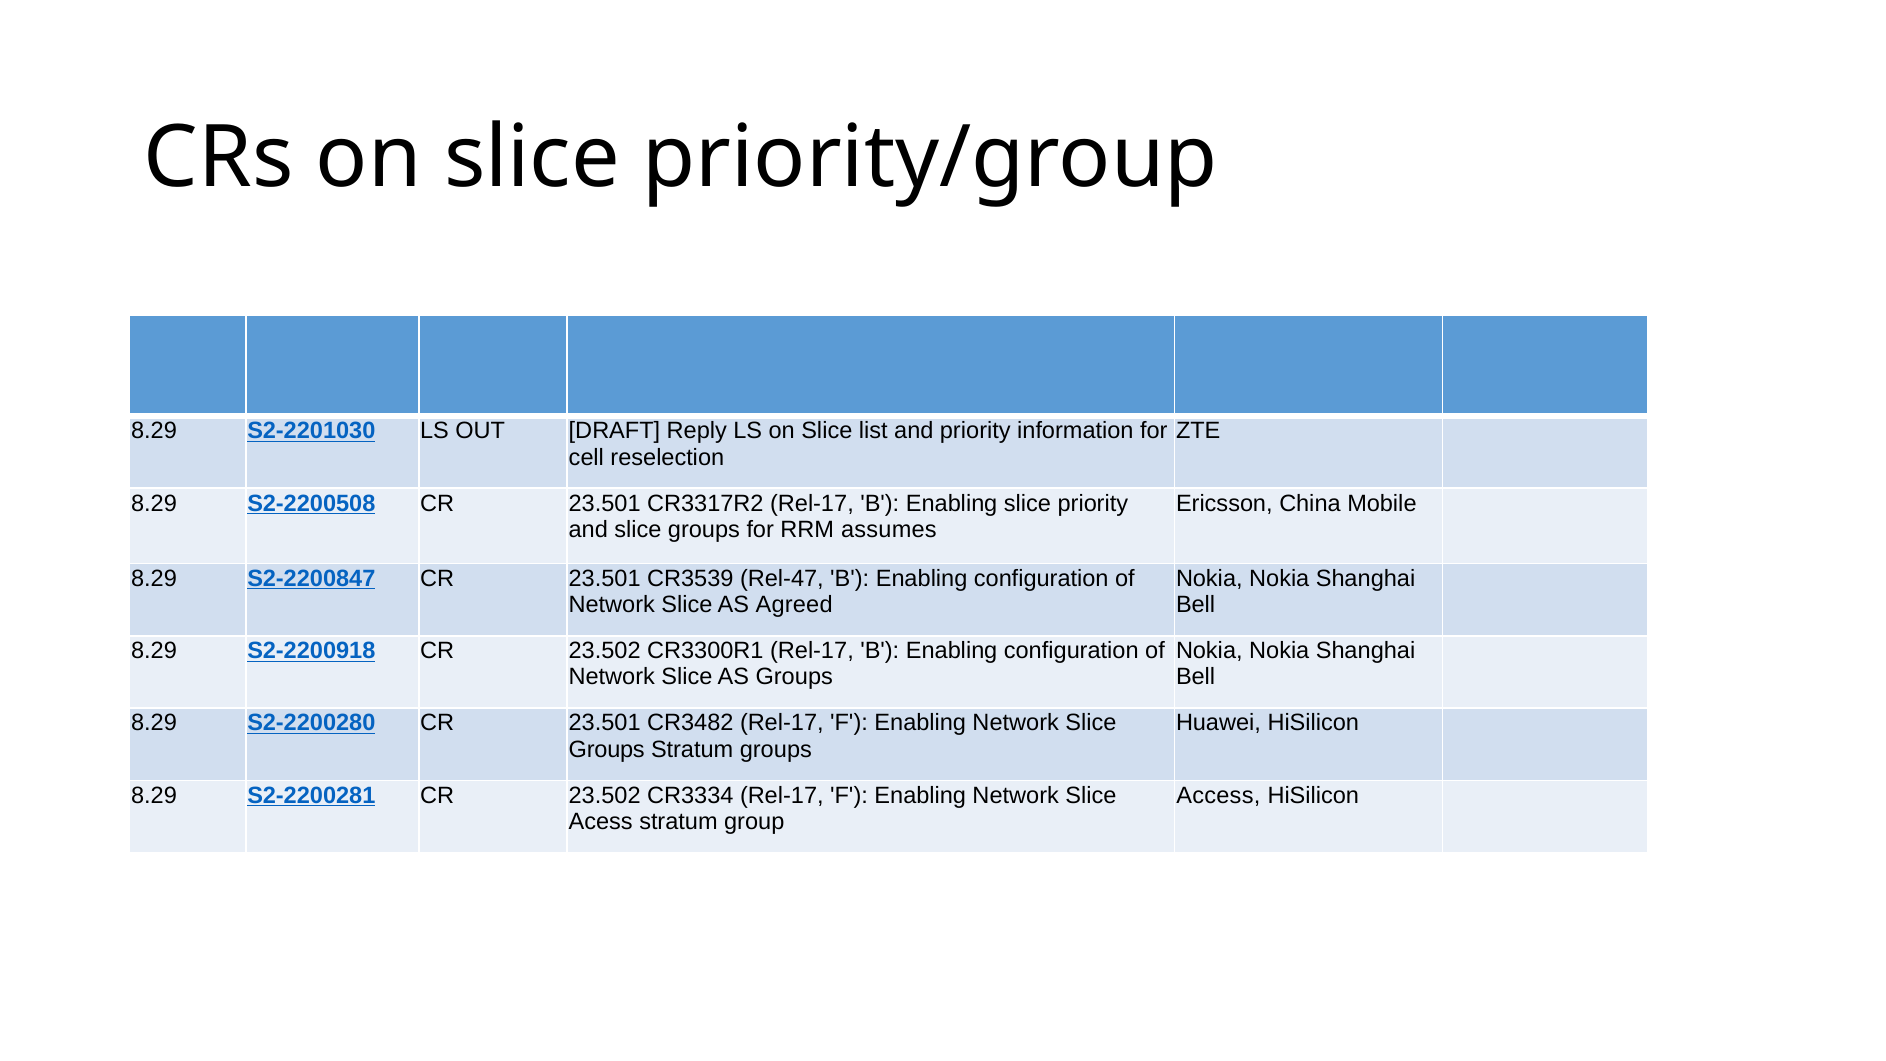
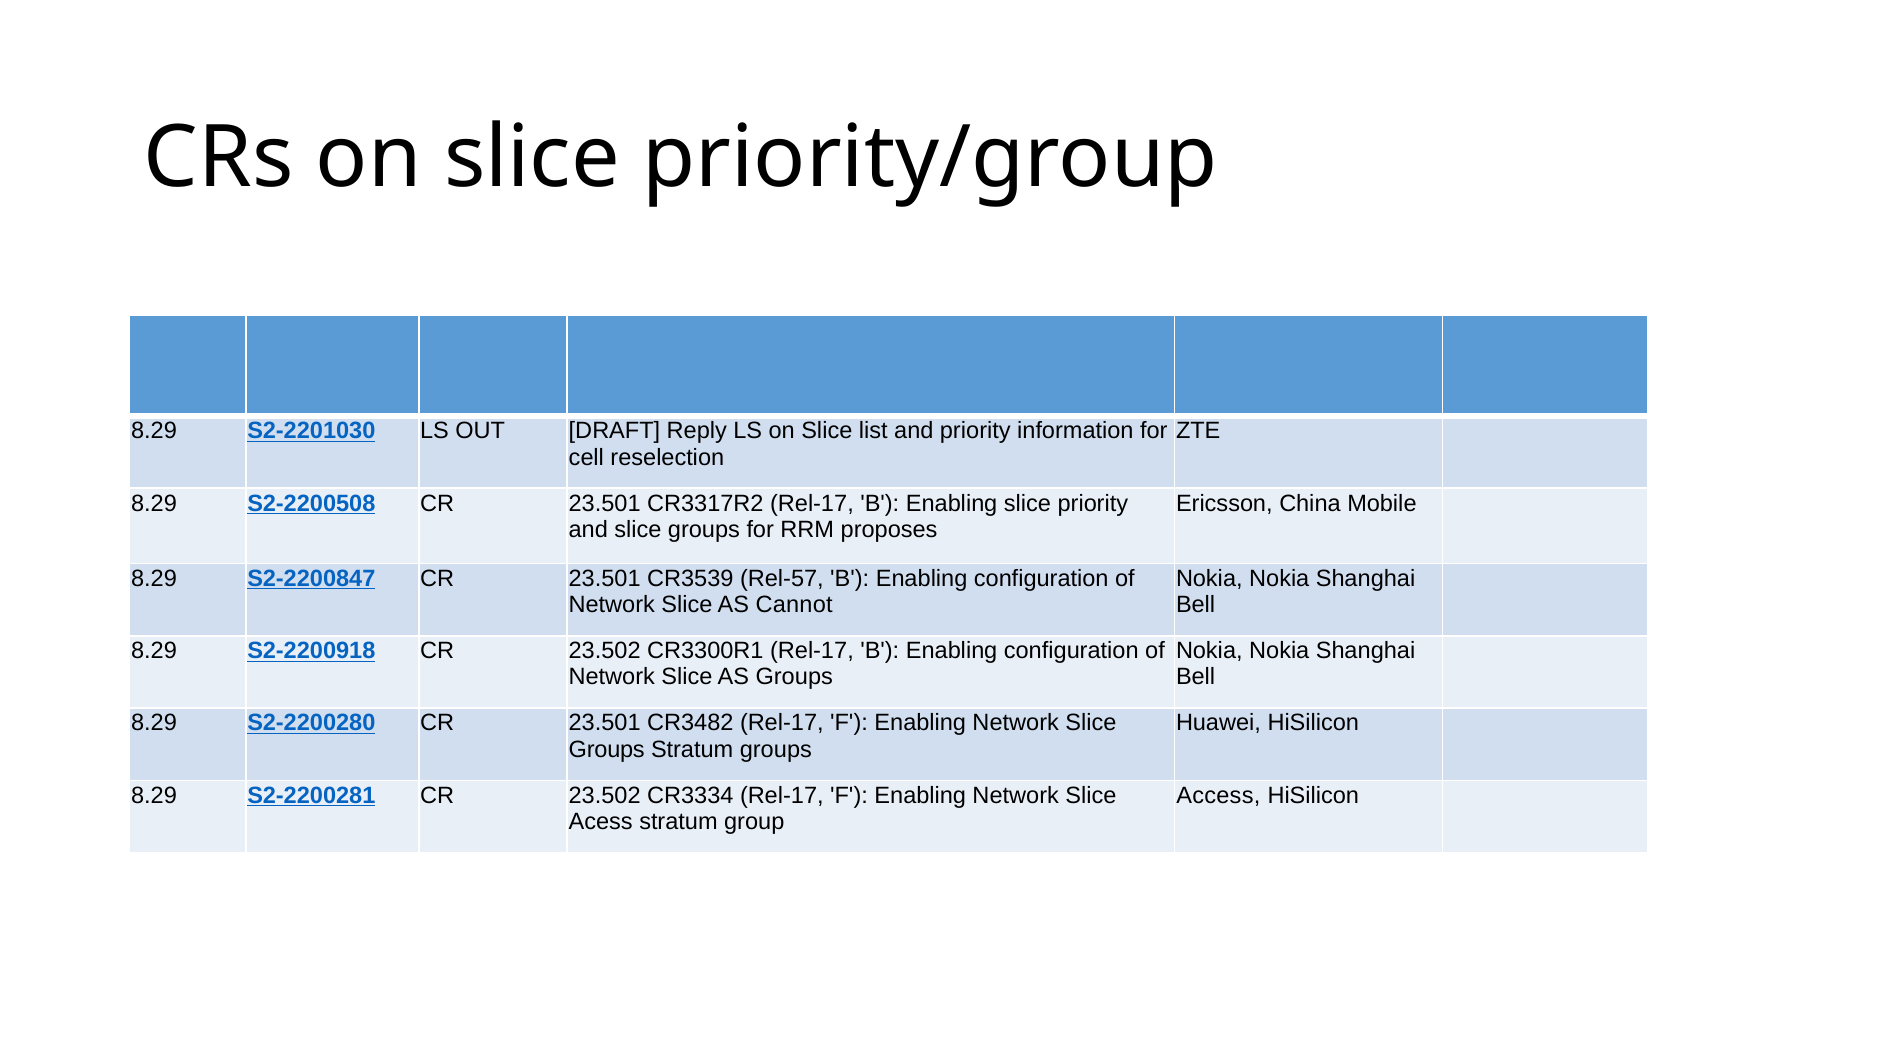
assumes: assumes -> proposes (889, 530)
Rel-47: Rel-47 -> Rel-57 (782, 578)
Agreed: Agreed -> Cannot (794, 605)
